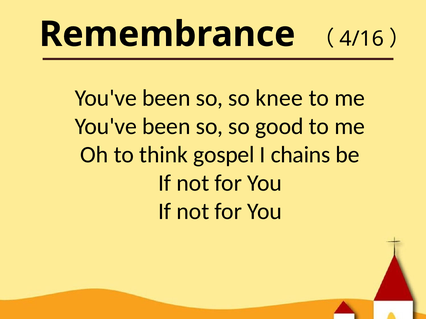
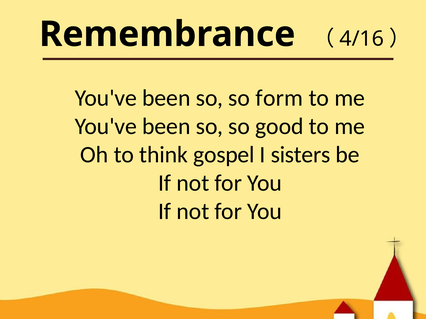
knee: knee -> form (279, 98)
chains: chains -> sisters (301, 155)
